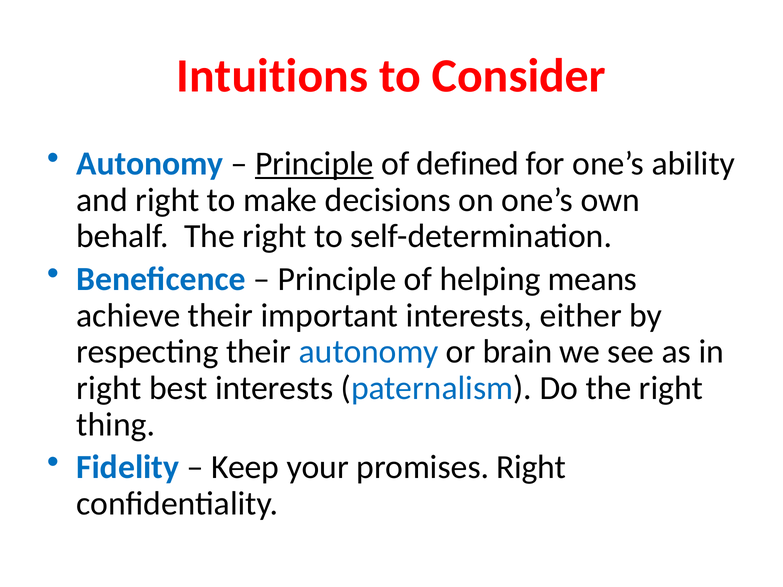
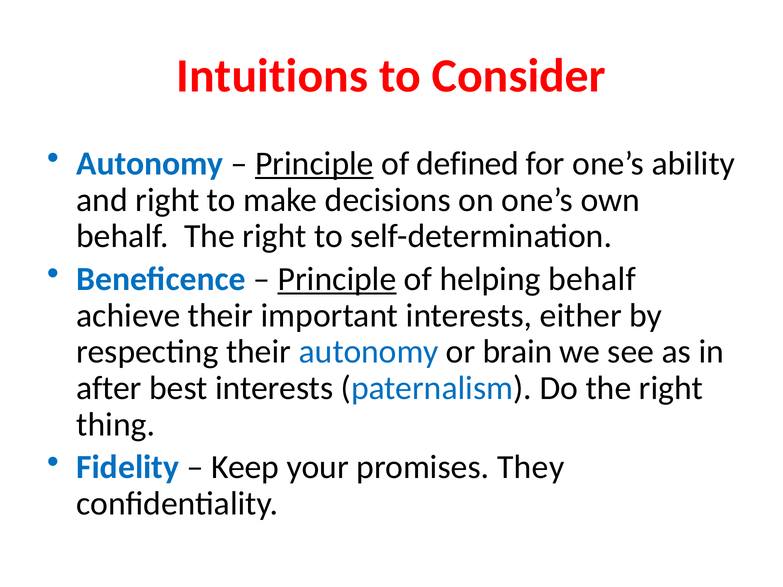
Principle underline: none -> present (337, 279)
helping means: means -> behalf (592, 279)
right: right -> after (109, 388)
promises Right: Right -> They (531, 468)
